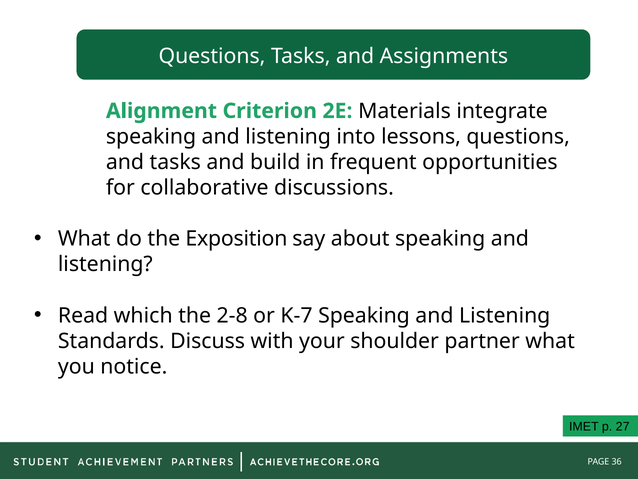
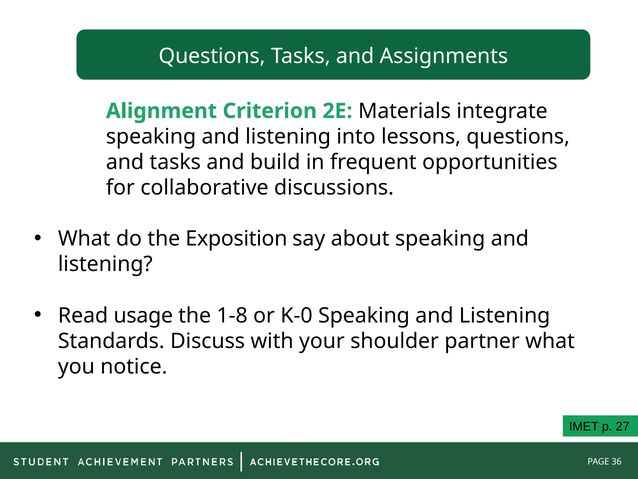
which: which -> usage (143, 315)
2-8: 2-8 -> 1-8 (232, 315)
K-7: K-7 -> K-0 (297, 315)
